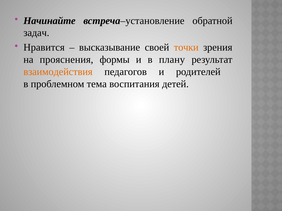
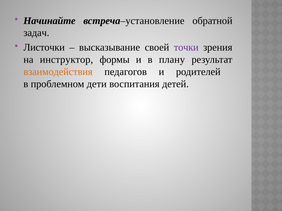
Нравится: Нравится -> Листочки (44, 47)
точки colour: orange -> purple (186, 47)
прояснения: прояснения -> инструктор (66, 60)
тема: тема -> дети (97, 84)
